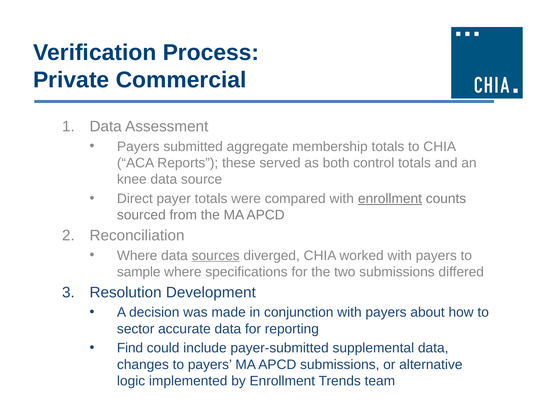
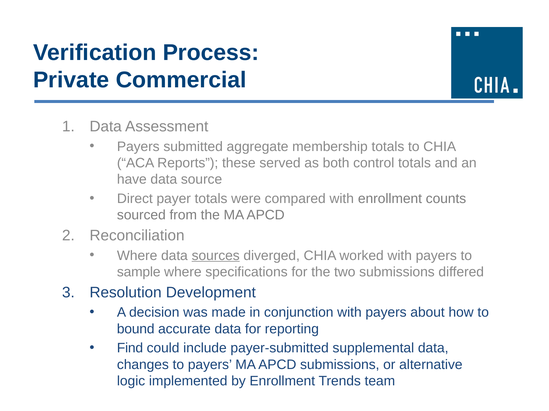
knee: knee -> have (132, 180)
enrollment underline: present -> none (390, 199)
sector: sector -> bound (136, 329)
